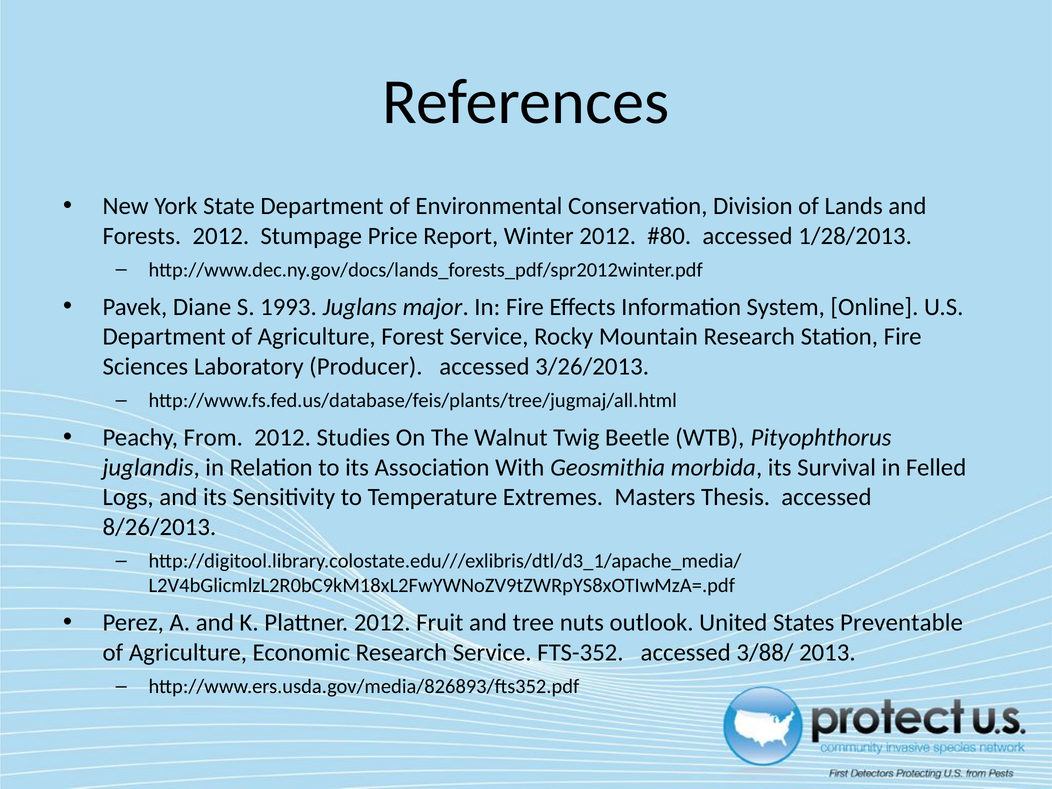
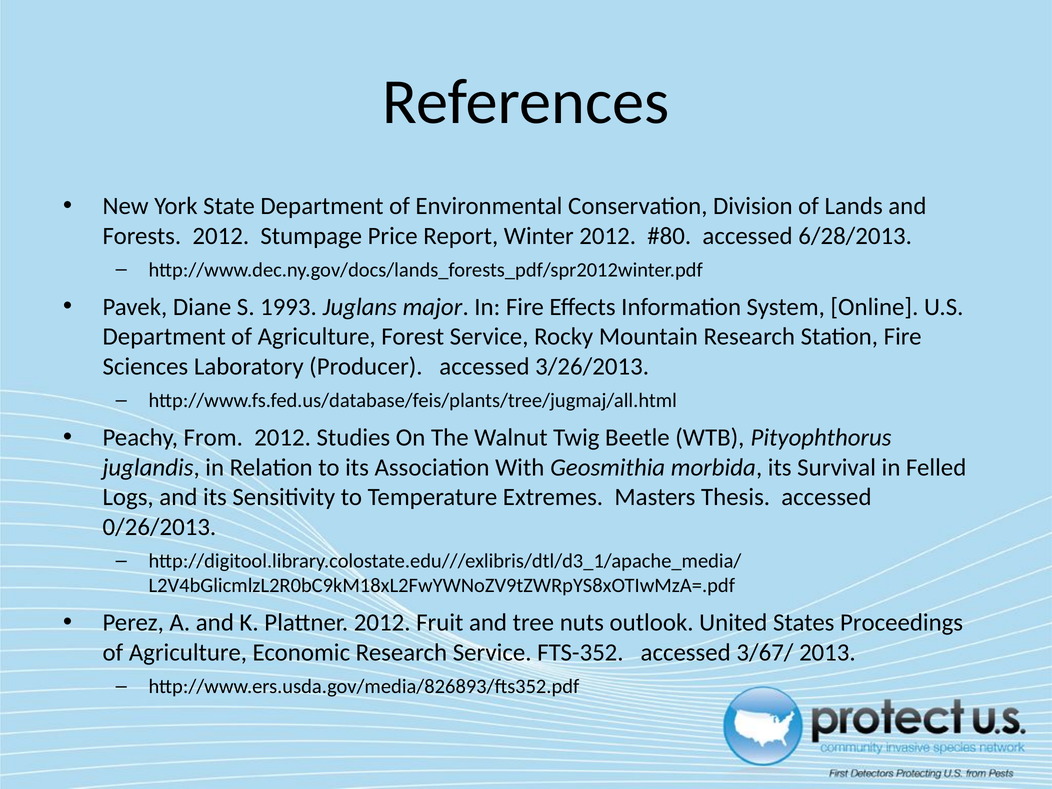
1/28/2013: 1/28/2013 -> 6/28/2013 (855, 236)
8/26/2013: 8/26/2013 -> 0/26/2013 (159, 527)
Preventable: Preventable -> Proceedings (902, 623)
3/88/: 3/88/ -> 3/67/ (765, 652)
